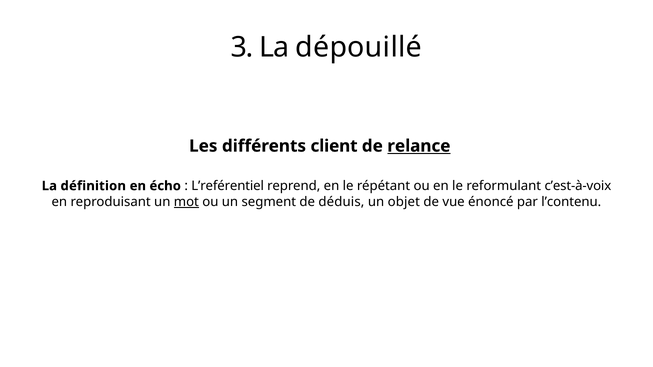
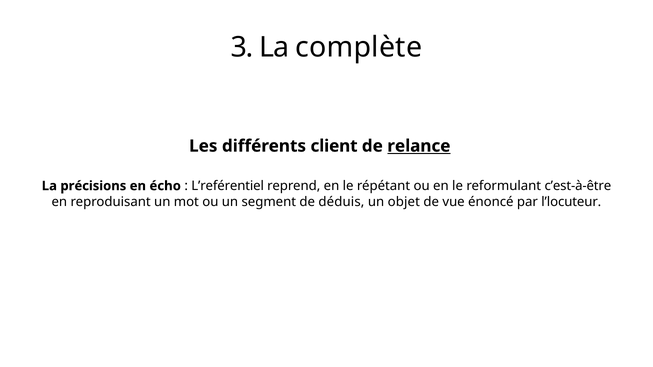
dépouillé: dépouillé -> complète (359, 47)
définition: définition -> précisions (93, 186)
c’est-à-voix: c’est-à-voix -> c’est-à-être (578, 186)
mot underline: present -> none (186, 202)
l’contenu: l’contenu -> l’locuteur (571, 202)
